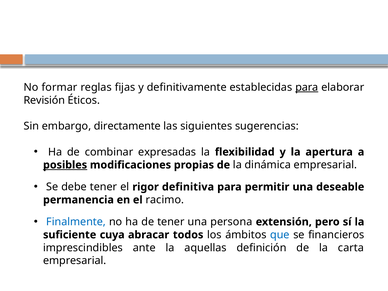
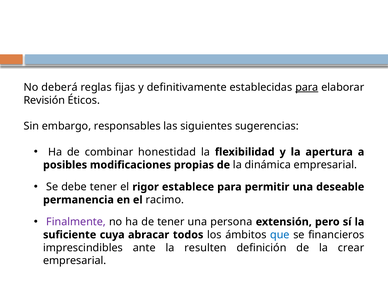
formar: formar -> deberá (60, 87)
directamente: directamente -> responsables (127, 126)
expresadas: expresadas -> honestidad (167, 152)
posibles underline: present -> none (65, 165)
definitiva: definitiva -> establece (188, 187)
Finalmente colour: blue -> purple (76, 222)
aquellas: aquellas -> resulten (206, 248)
carta: carta -> crear (351, 248)
